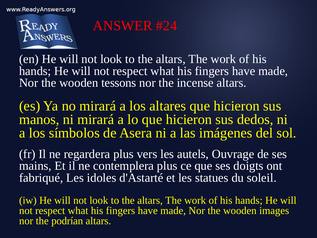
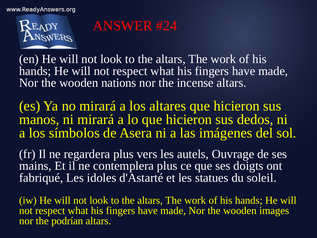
tessons: tessons -> nations (119, 83)
